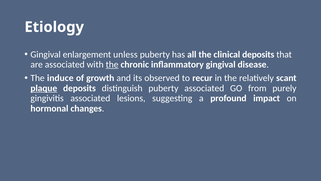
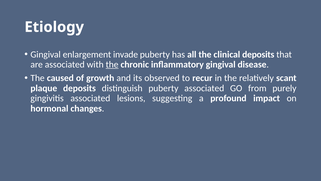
unless: unless -> invade (126, 54)
induce: induce -> caused (60, 78)
plaque underline: present -> none (44, 88)
